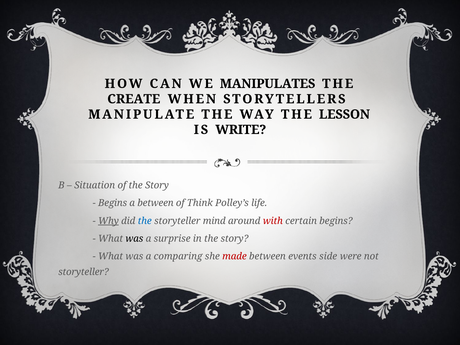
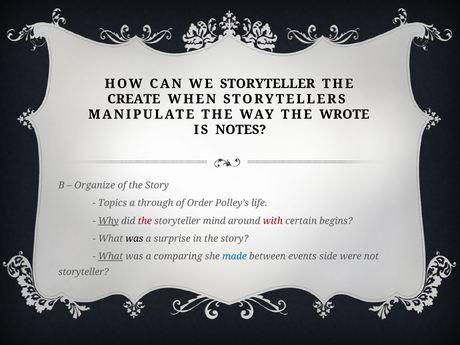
WE MANIPULATES: MANIPULATES -> STORYTELLER (267, 84)
LESSON: LESSON -> WROTE (344, 114)
WRITE: WRITE -> NOTES (241, 130)
Situation: Situation -> Organize (95, 185)
Begins: Begins -> Topics (113, 203)
a between: between -> through (155, 203)
Think: Think -> Order (200, 203)
the colour: blue -> red (145, 221)
What underline: none -> present (111, 256)
made colour: red -> blue (234, 256)
